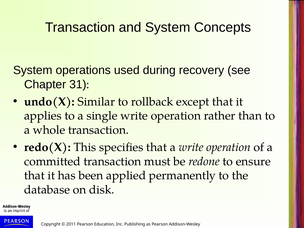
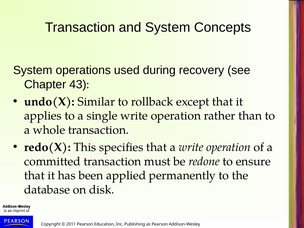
31: 31 -> 43 (78, 84)
